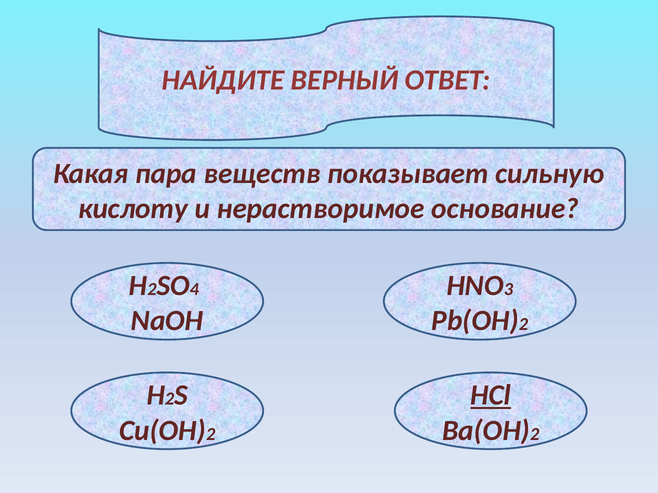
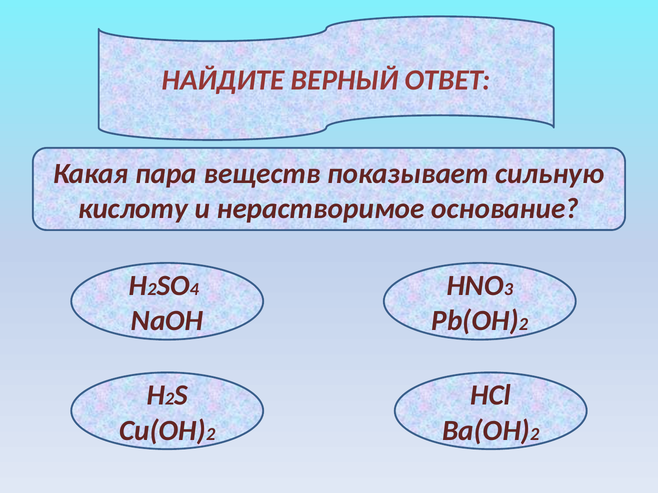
HCl underline: present -> none (491, 396)
